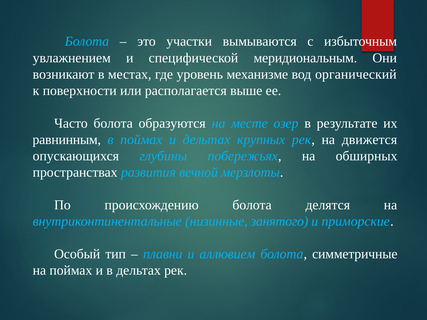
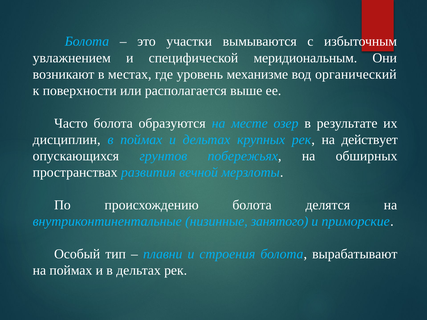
равнинным: равнинным -> дисциплин (67, 140)
движется: движется -> действует (370, 140)
глубины: глубины -> грунтов (163, 156)
аллювием: аллювием -> строения (227, 254)
симметричные: симметричные -> вырабатывают (355, 254)
